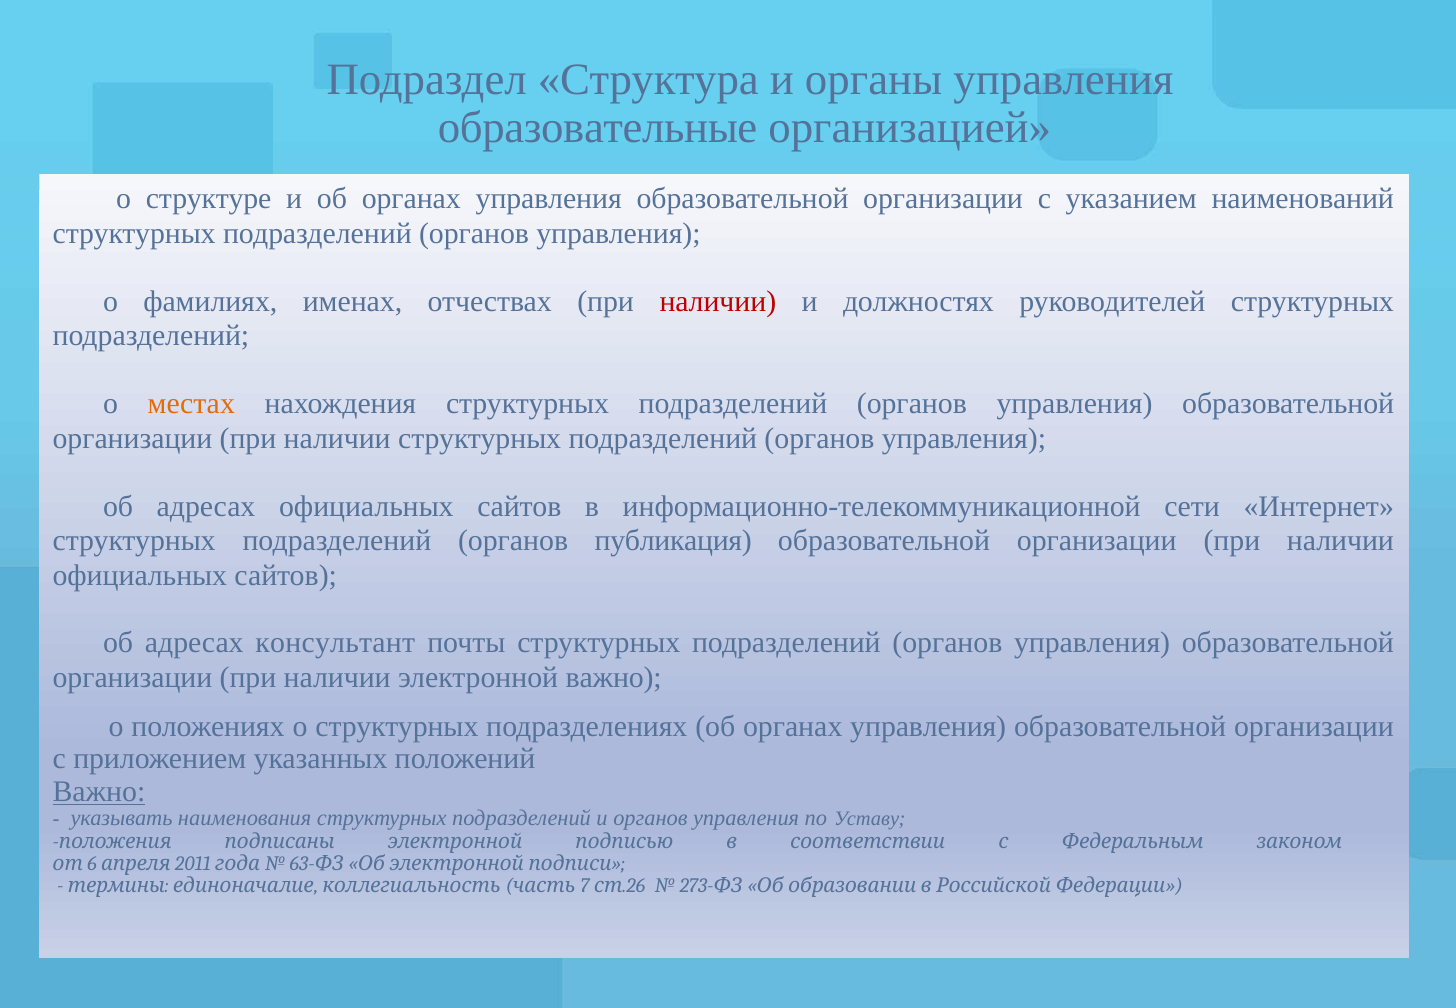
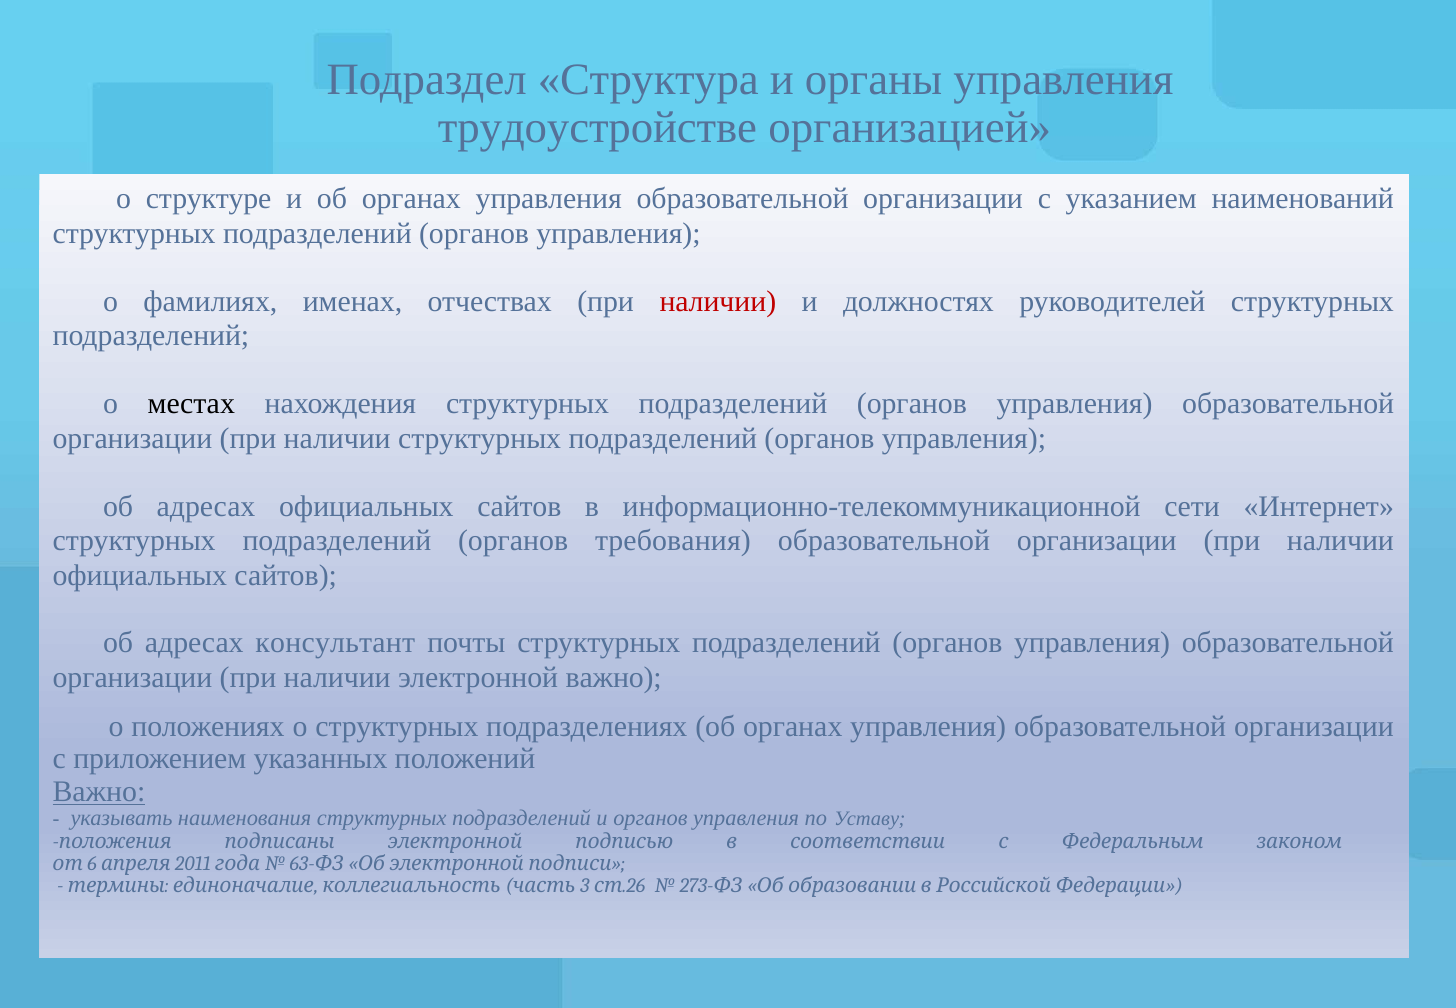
образовательные: образовательные -> трудоустройстве (598, 128)
местах colour: orange -> black (191, 404)
публикация: публикация -> требования (673, 541)
7: 7 -> 3 (585, 886)
